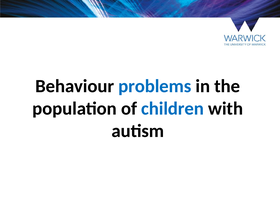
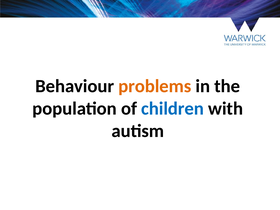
problems colour: blue -> orange (155, 86)
